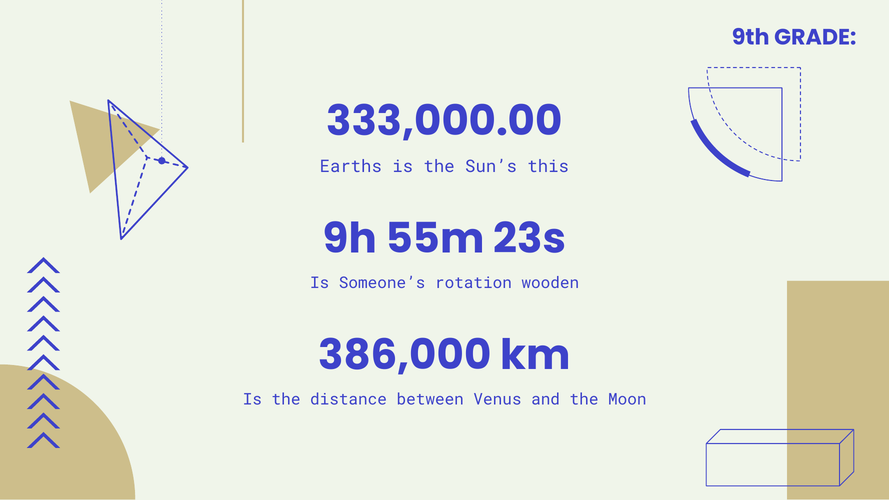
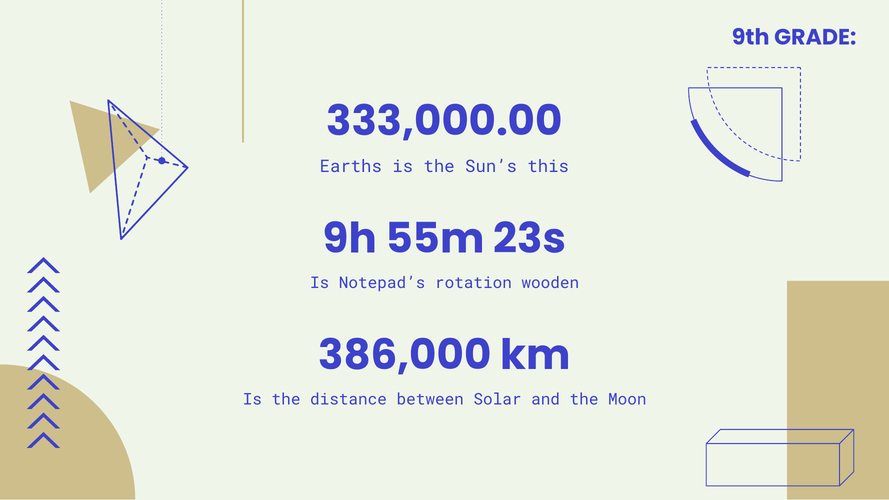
Someone’s: Someone’s -> Notepad’s (382, 283)
Venus: Venus -> Solar (498, 400)
